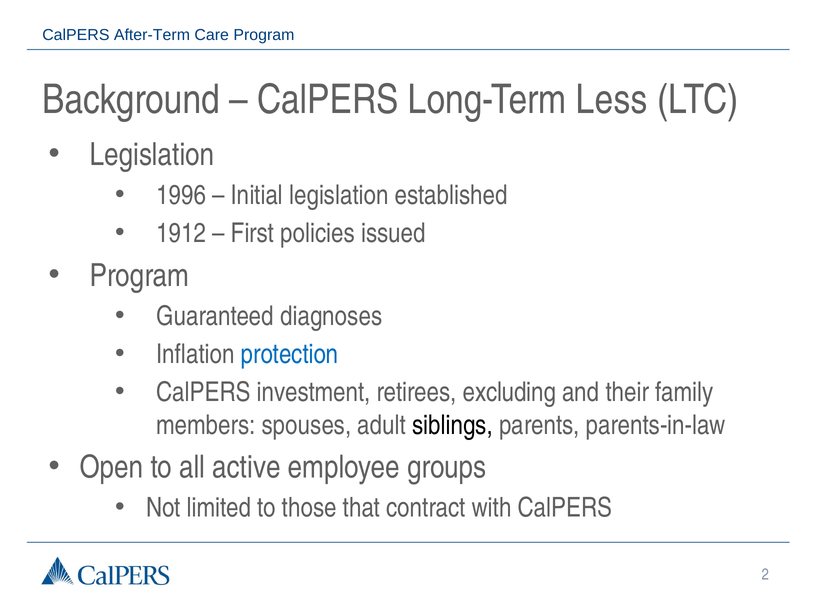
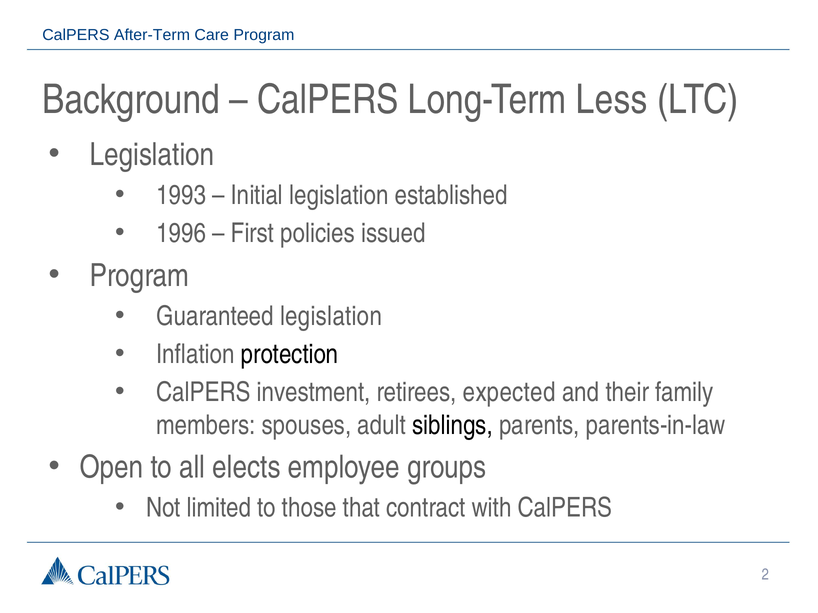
1996: 1996 -> 1993 (181, 195)
1912: 1912 -> 1996 (181, 234)
Guaranteed diagnoses: diagnoses -> legislation (331, 316)
protection colour: blue -> black (290, 354)
excluding: excluding -> expected (509, 393)
active: active -> elects (247, 468)
